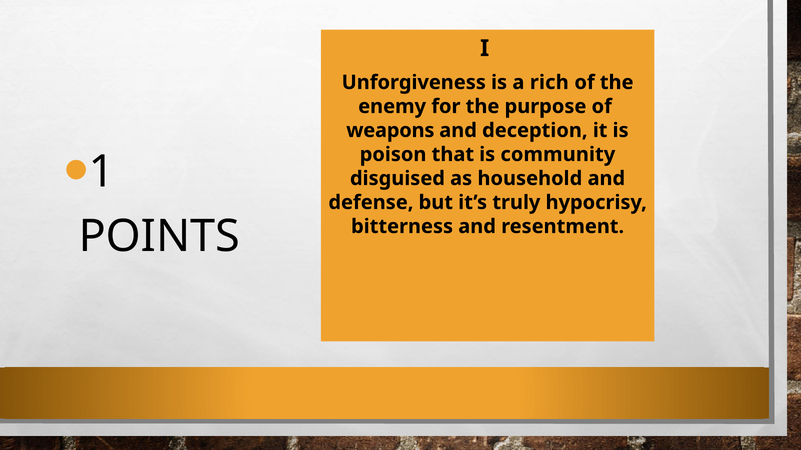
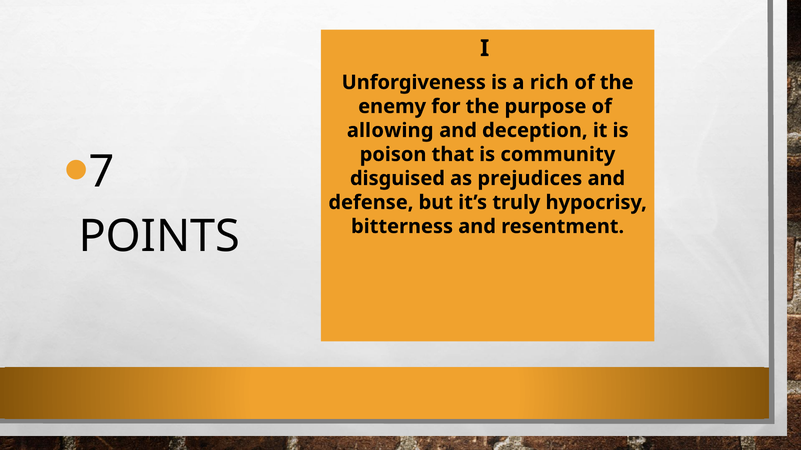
weapons: weapons -> allowing (390, 131)
1: 1 -> 7 (102, 172)
household: household -> prejudices (530, 179)
